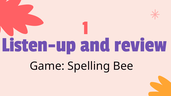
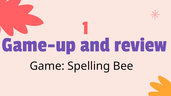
Listen-up: Listen-up -> Game-up (39, 44)
